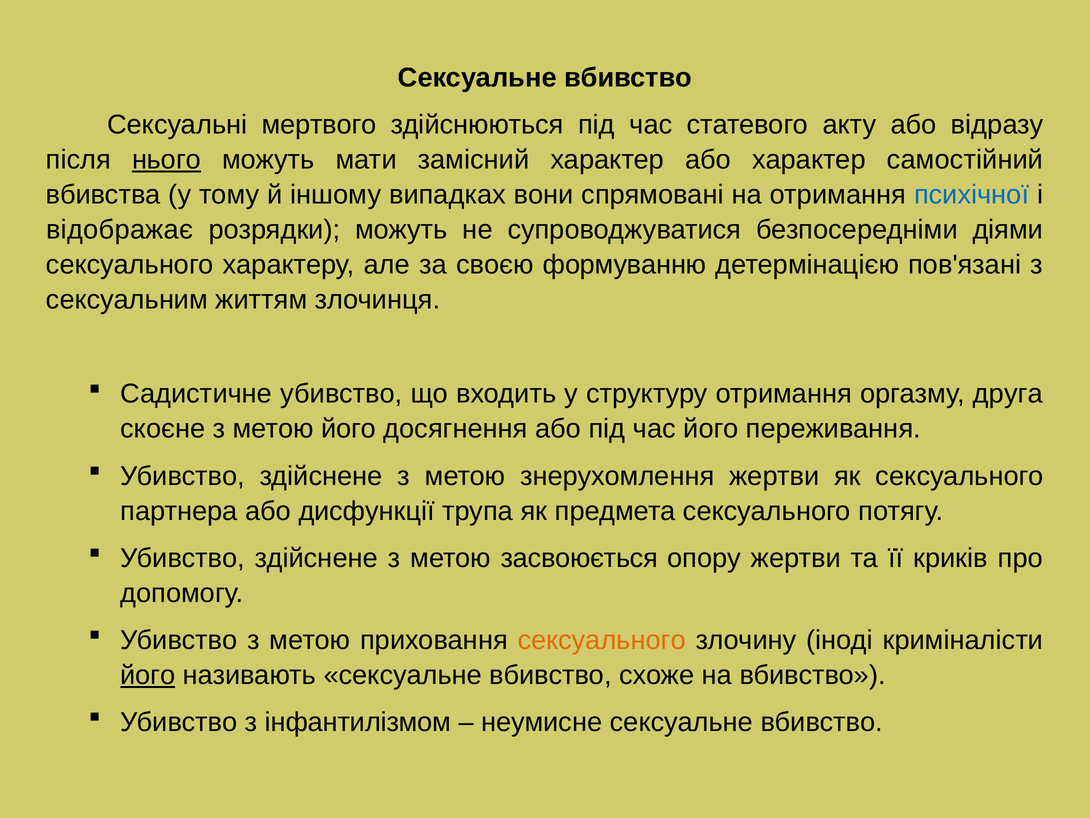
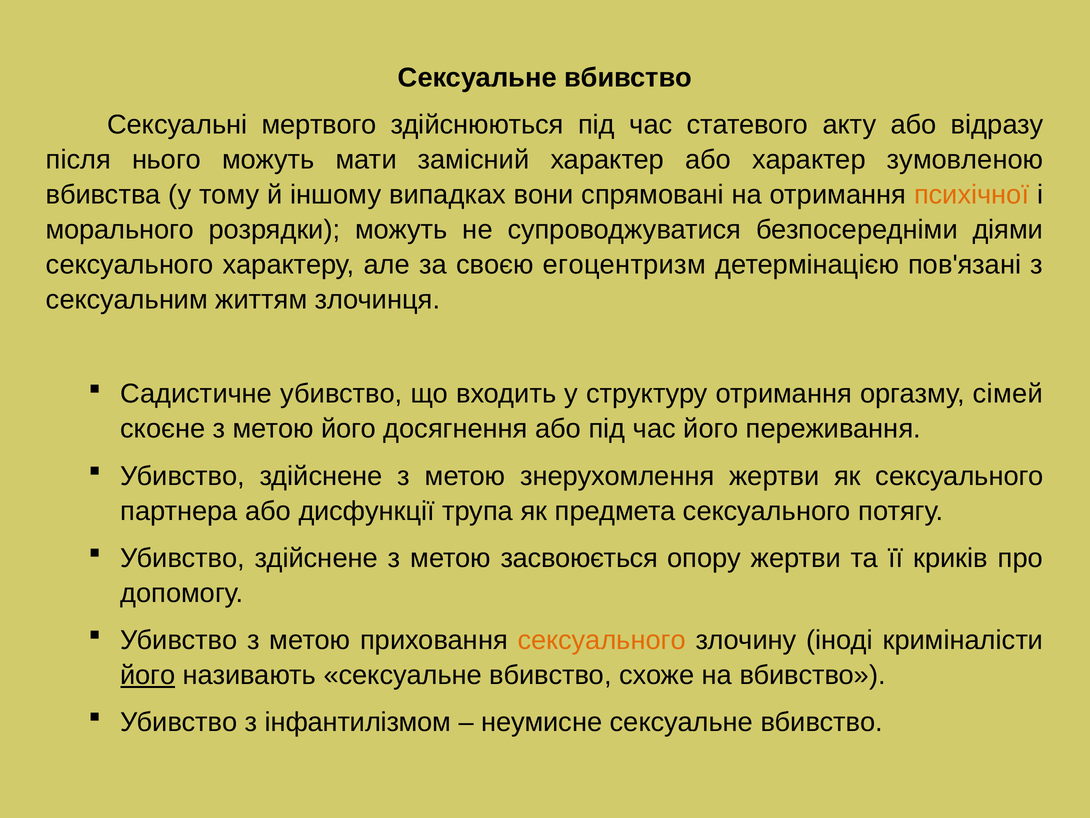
нього underline: present -> none (166, 160)
самостійний: самостійний -> зумовленою (965, 160)
психічної colour: blue -> orange (972, 195)
відображає: відображає -> морального (120, 230)
формуванню: формуванню -> егоцентризм (624, 265)
друга: друга -> сімей (1008, 394)
